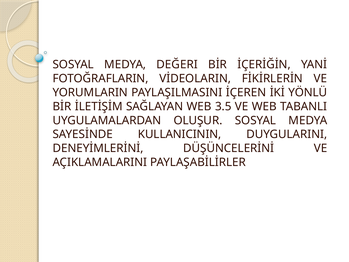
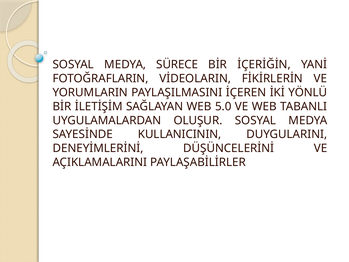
DEĞERI: DEĞERI -> SÜRECE (177, 64)
3.5: 3.5 -> 5.0 (223, 106)
